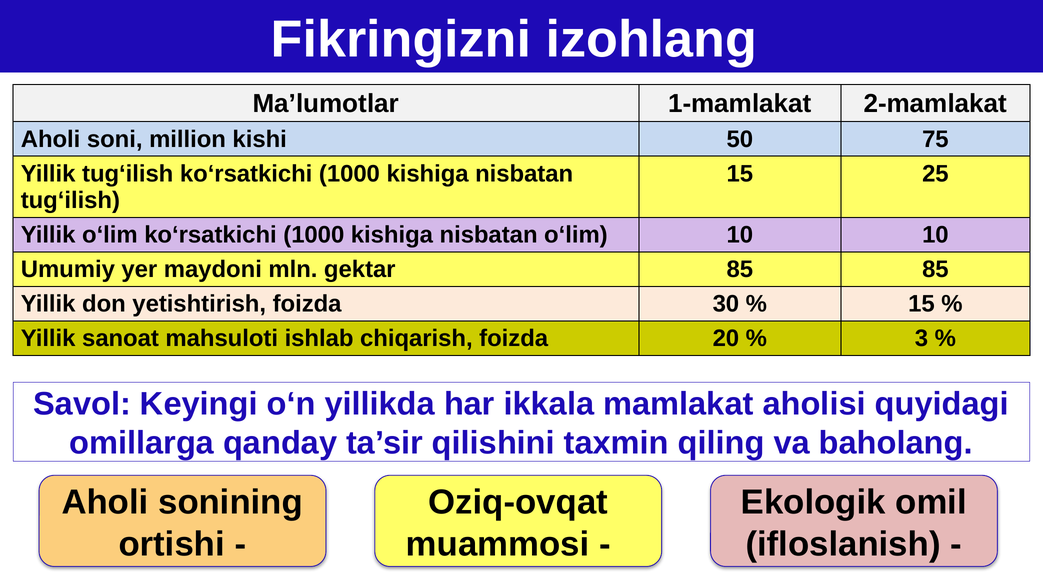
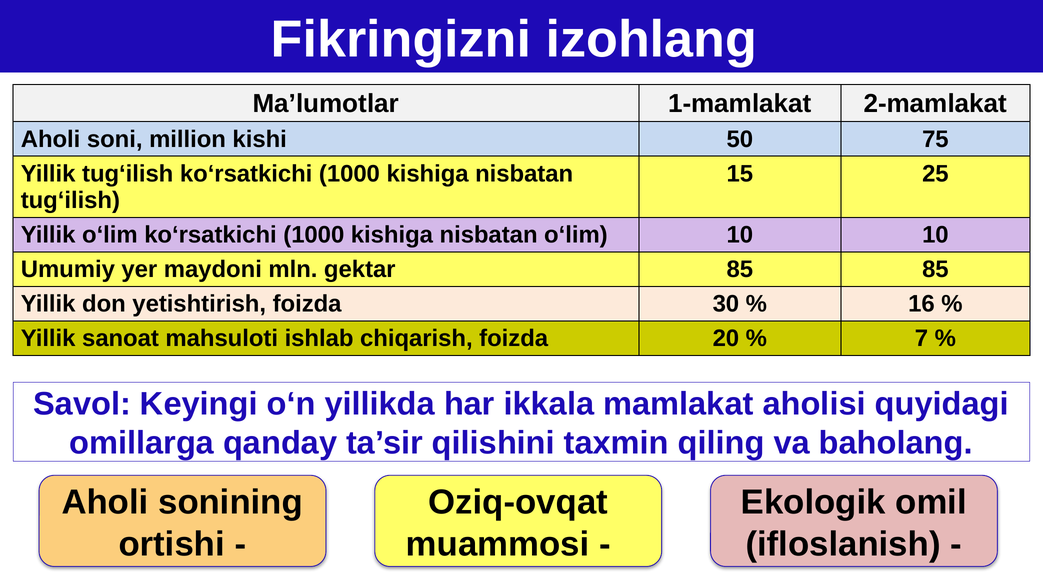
15: 15 -> 16 (921, 304)
3: 3 -> 7 (921, 339)
